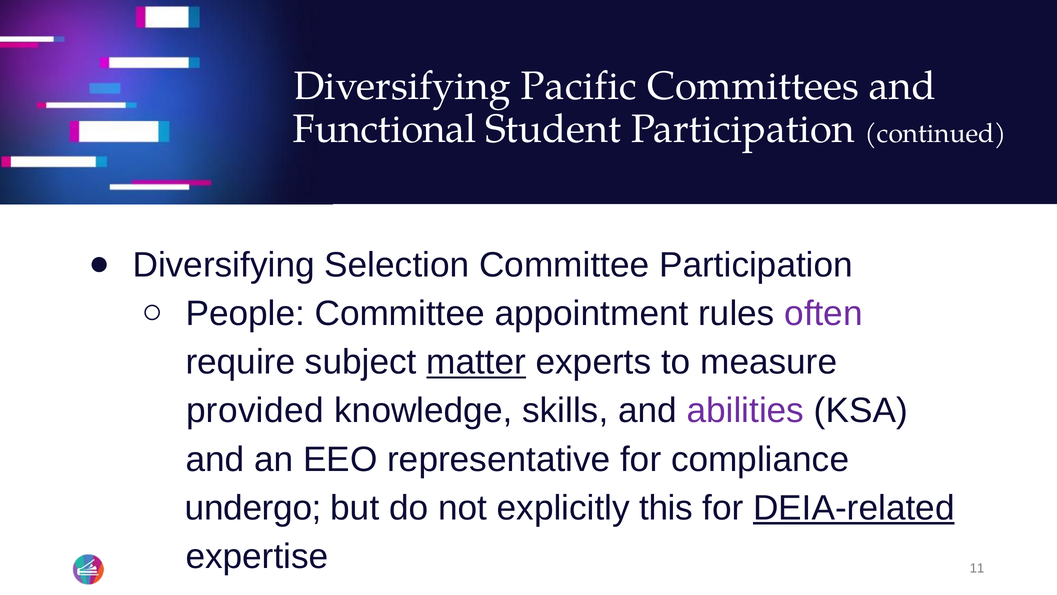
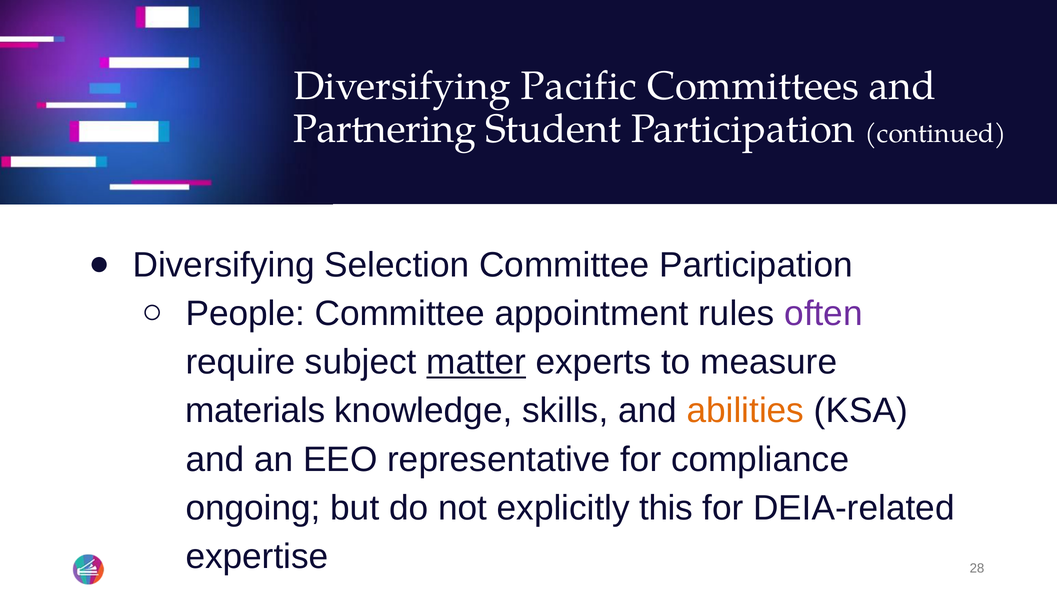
Functional: Functional -> Partnering (385, 129)
provided: provided -> materials (255, 411)
abilities colour: purple -> orange (745, 411)
undergo: undergo -> ongoing (253, 508)
DEIA-related underline: present -> none (854, 508)
11: 11 -> 28 (977, 568)
